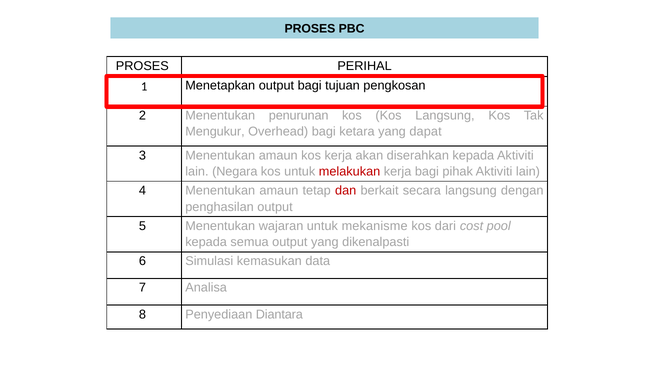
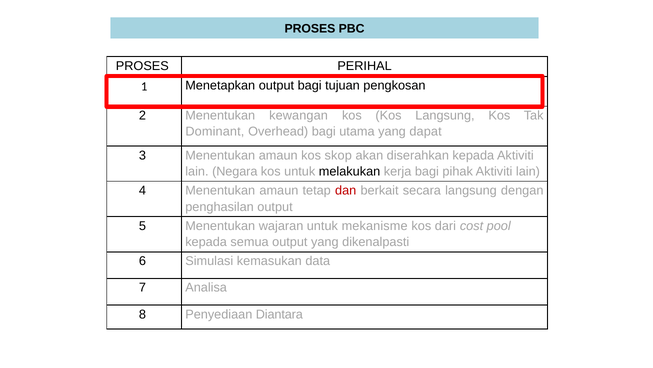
penurunan: penurunan -> kewangan (299, 115)
Mengukur: Mengukur -> Dominant (215, 132)
ketara: ketara -> utama (357, 132)
kos kerja: kerja -> skop (338, 155)
melakukan colour: red -> black (350, 171)
